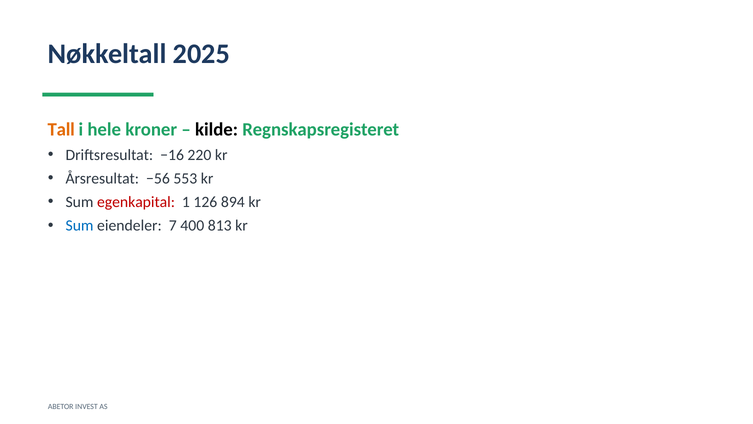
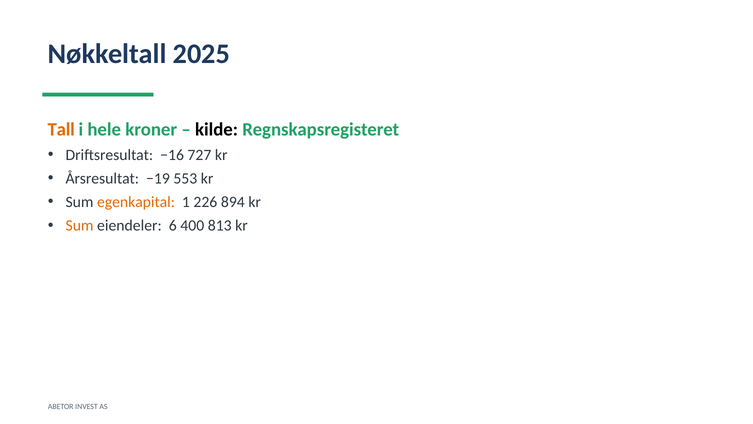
220: 220 -> 727 (199, 155)
−56: −56 -> −19 (158, 178)
egenkapital colour: red -> orange (136, 202)
126: 126 -> 226 (205, 202)
Sum colour: blue -> orange (80, 225)
7: 7 -> 6 (173, 225)
